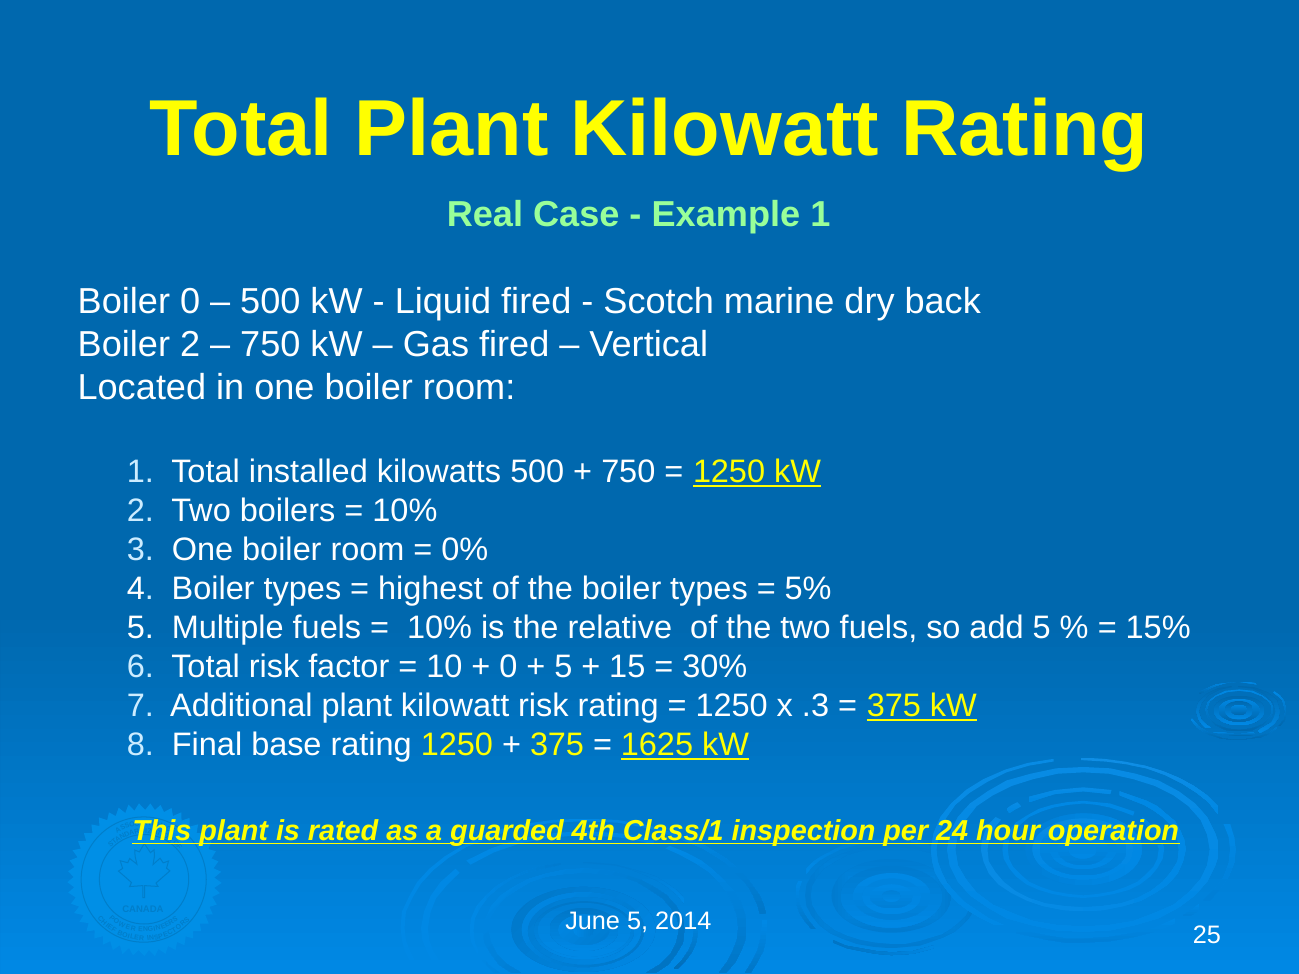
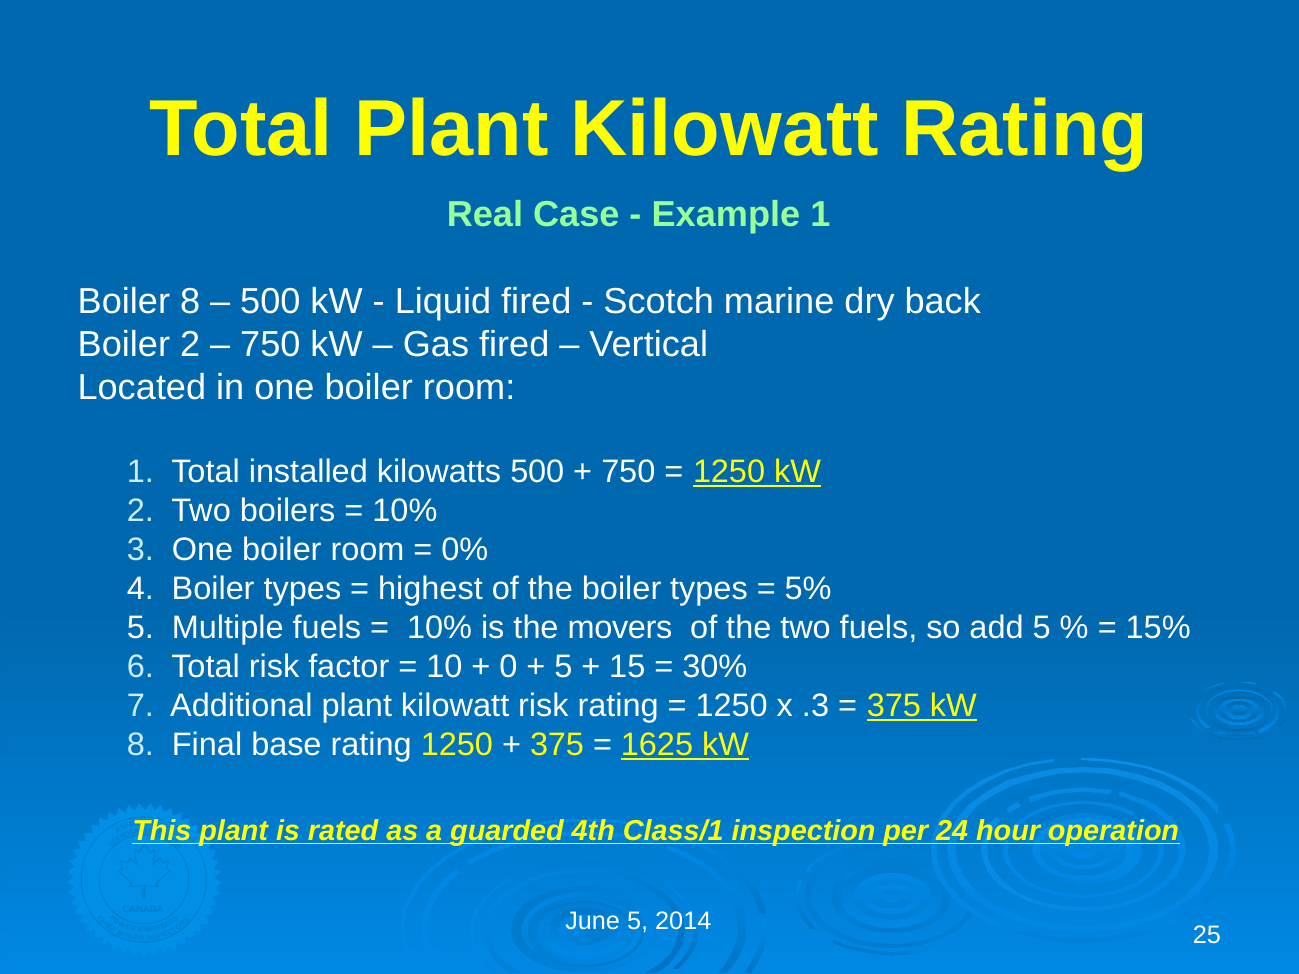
Boiler 0: 0 -> 8 (190, 301)
relative: relative -> movers (620, 628)
